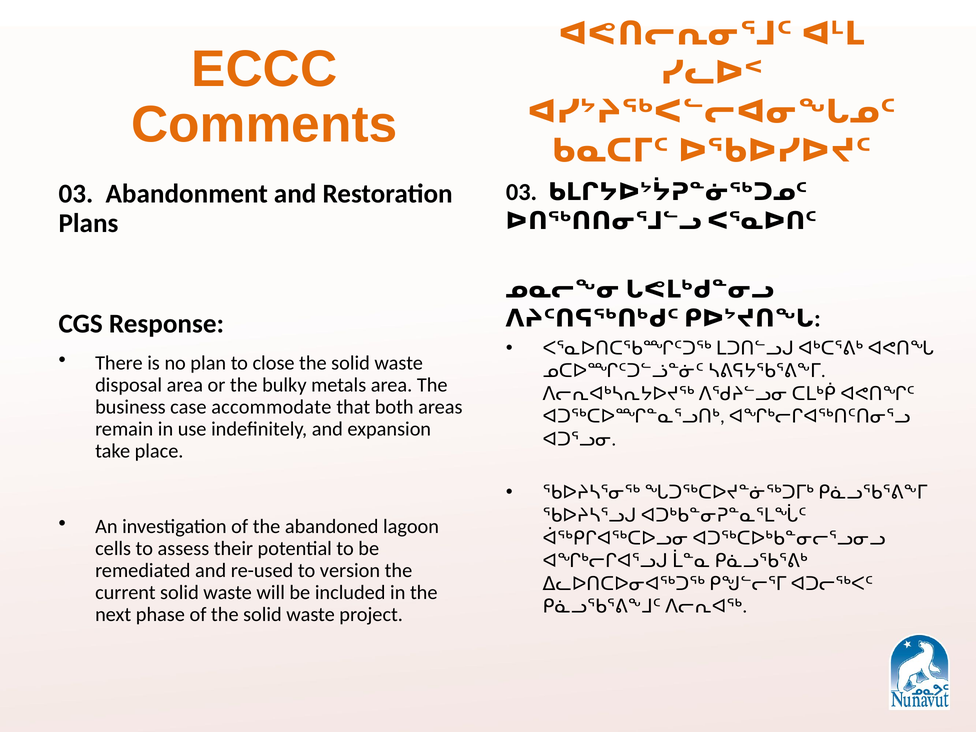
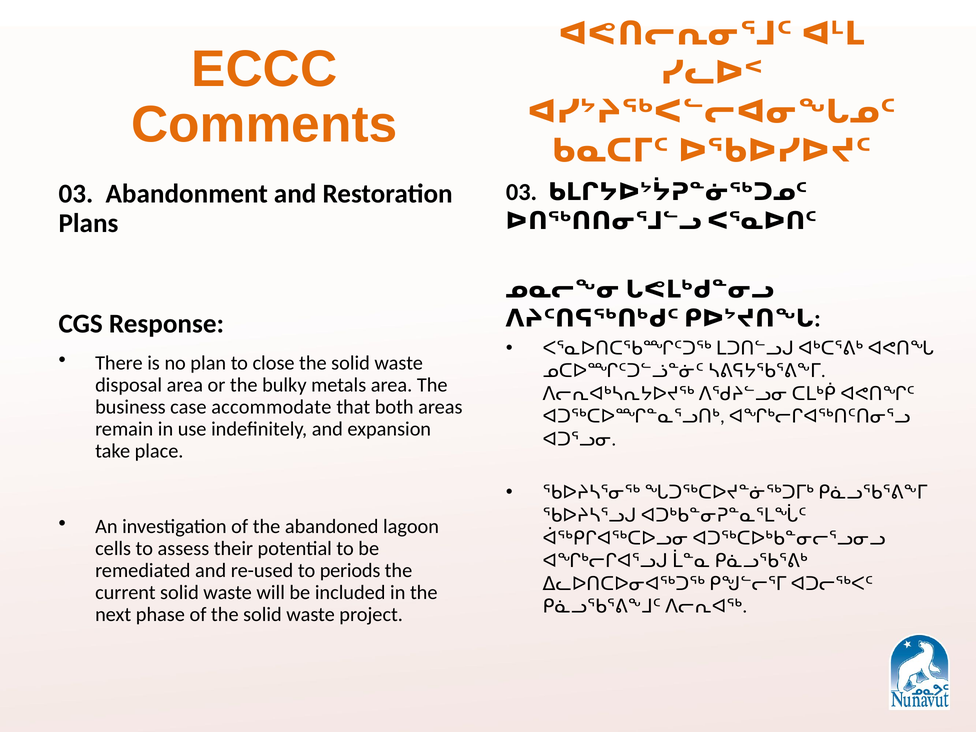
version: version -> periods (350, 571)
